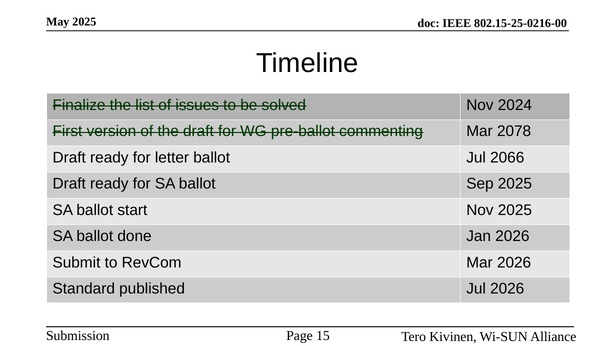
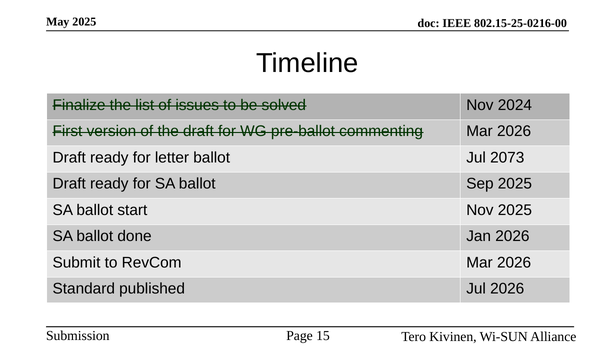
commenting Mar 2078: 2078 -> 2026 (514, 131)
2066: 2066 -> 2073 (507, 158)
